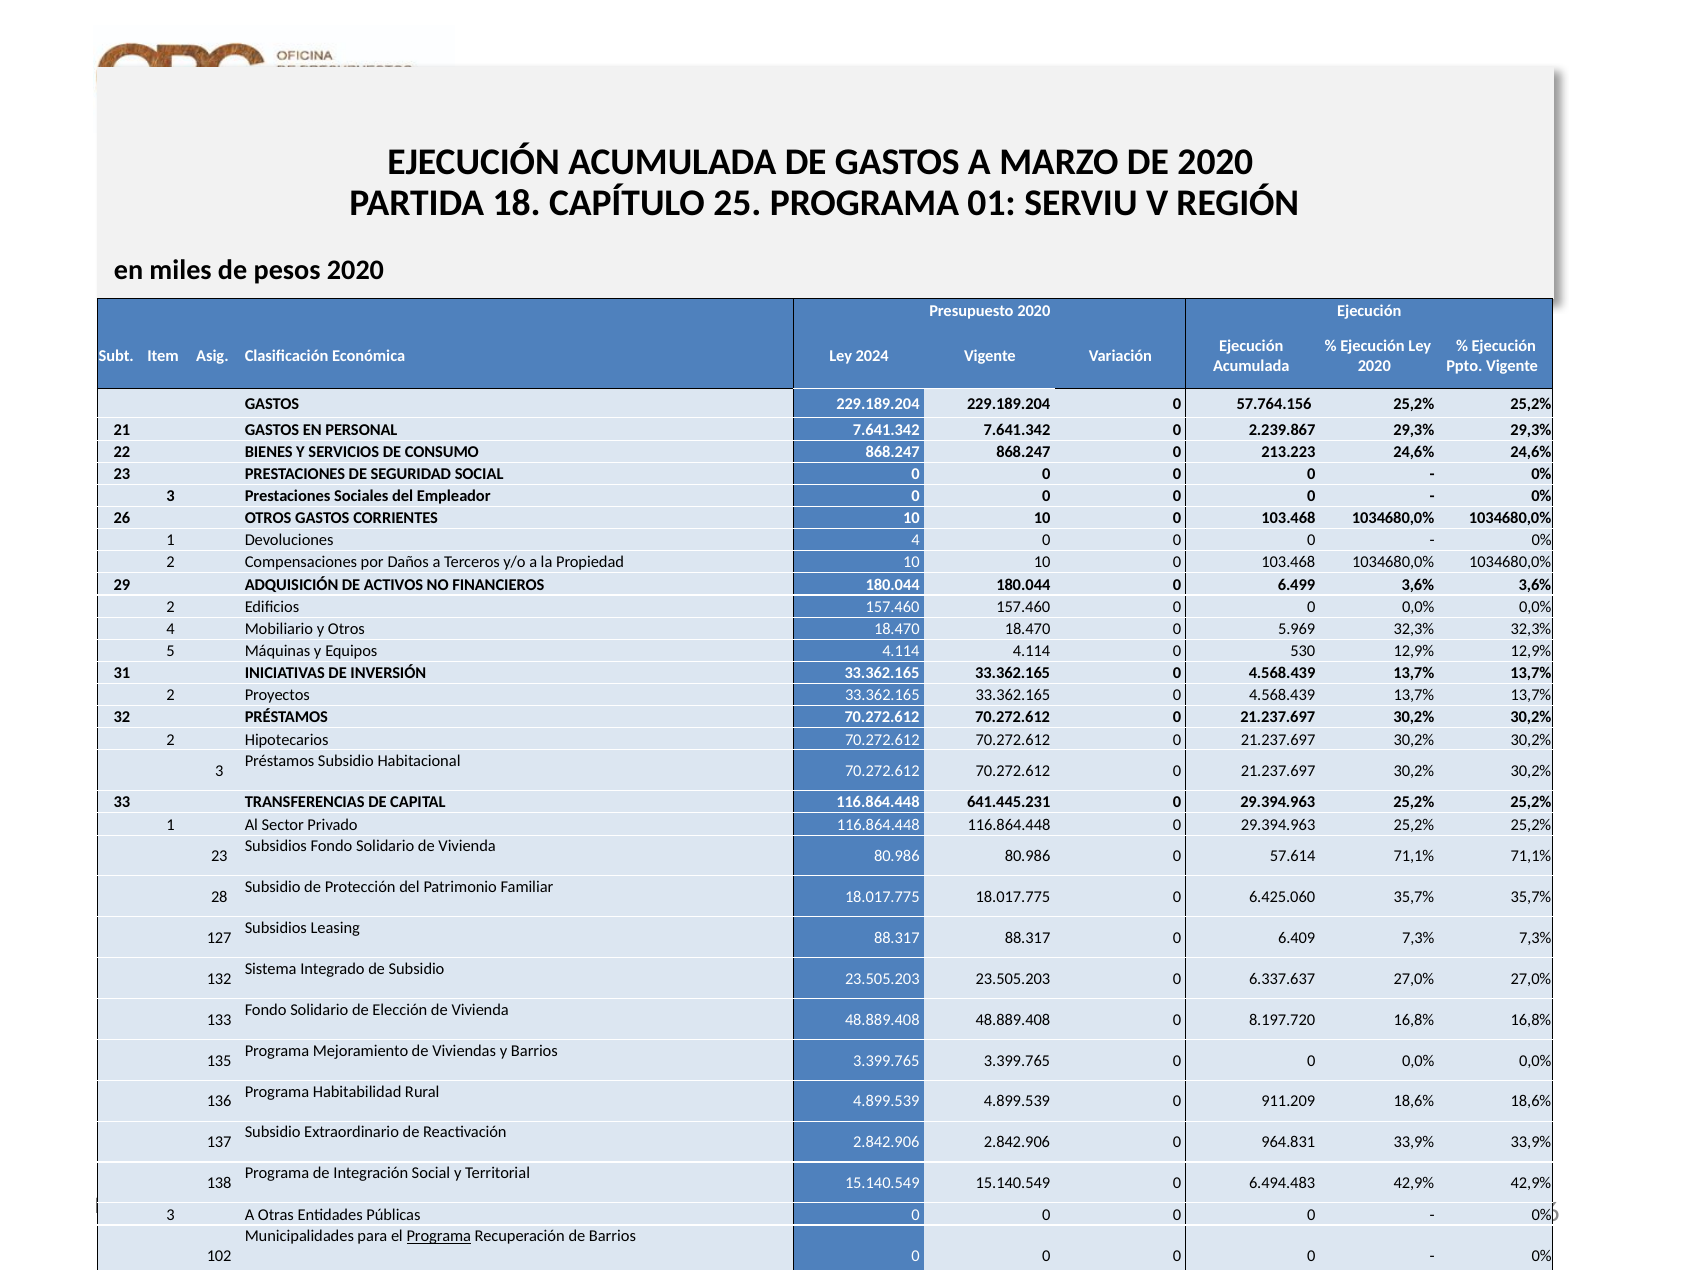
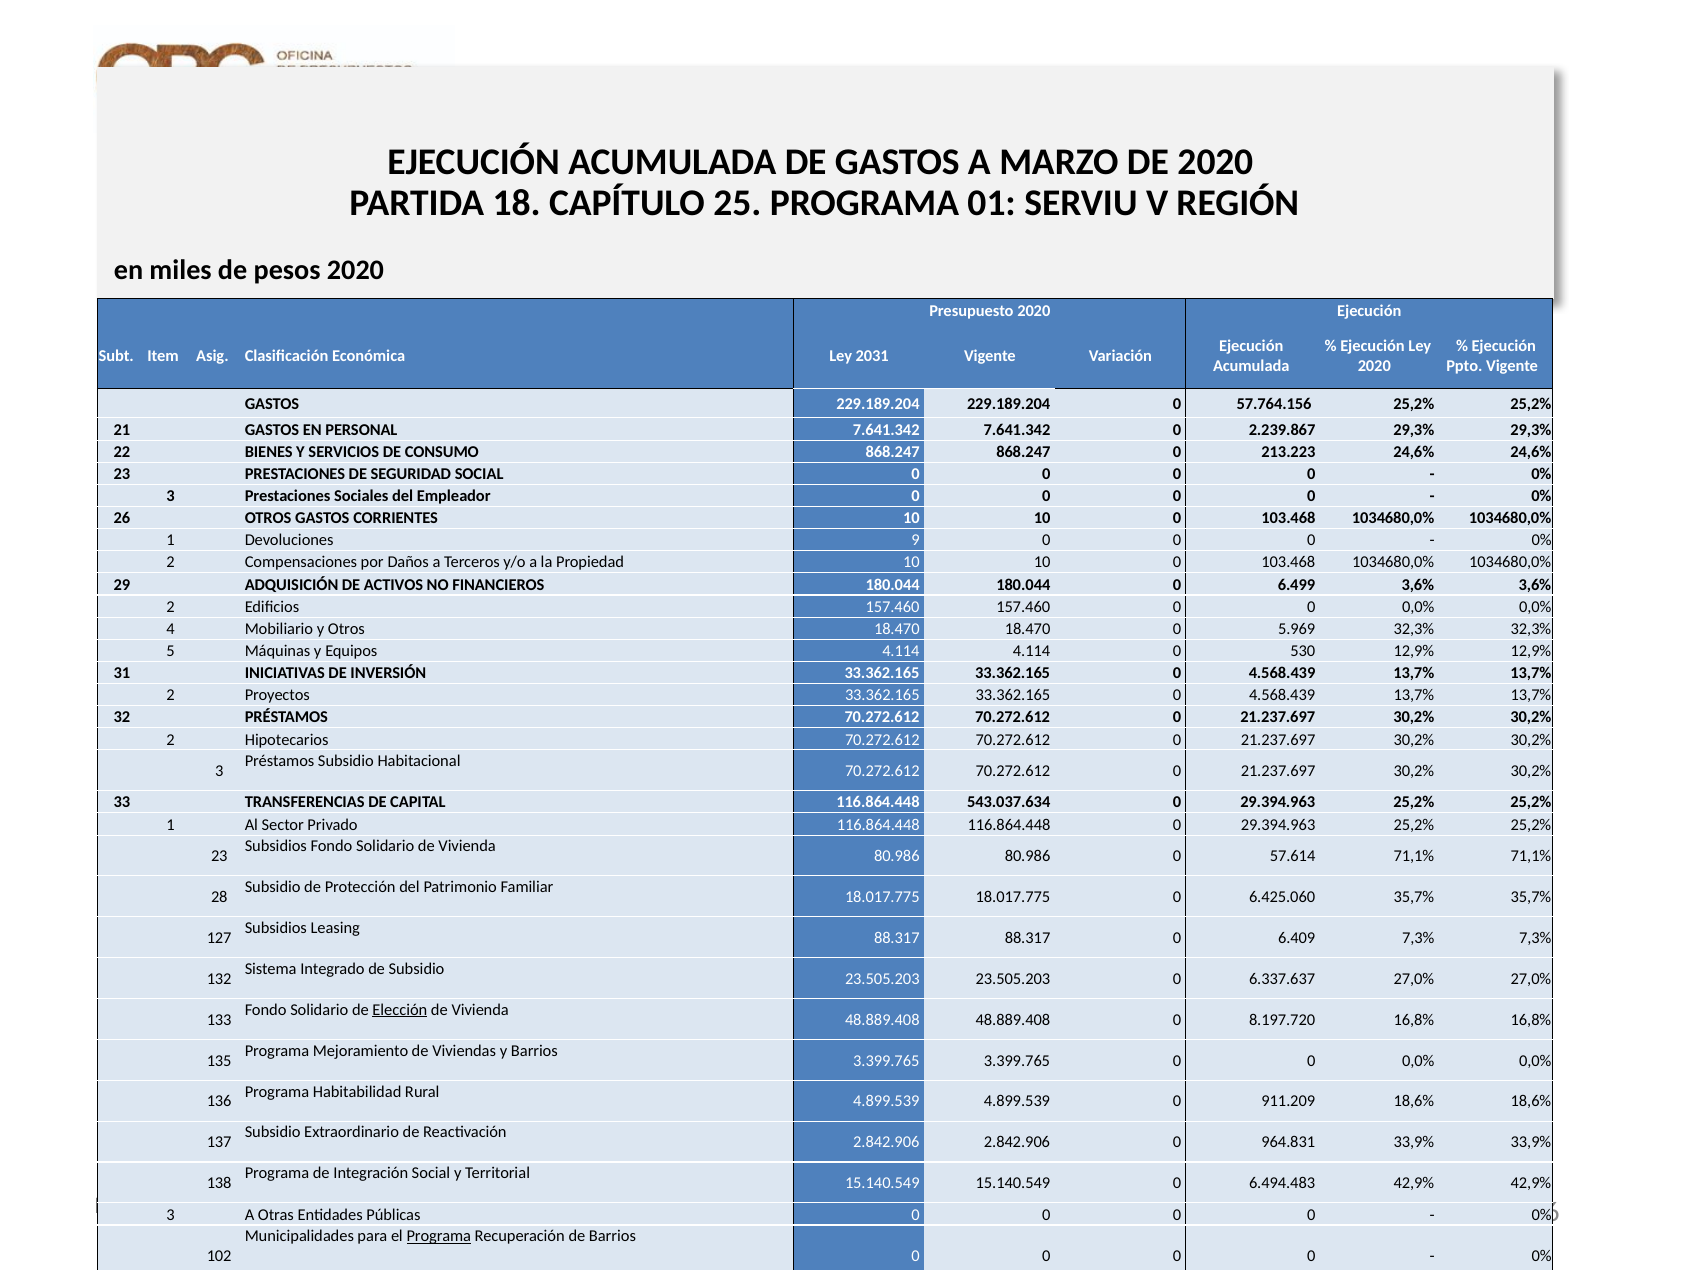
2024: 2024 -> 2031 (872, 356)
Devoluciones 4: 4 -> 9 (916, 540)
641.445.231: 641.445.231 -> 543.037.634 (1009, 802)
Elección underline: none -> present (400, 1010)
